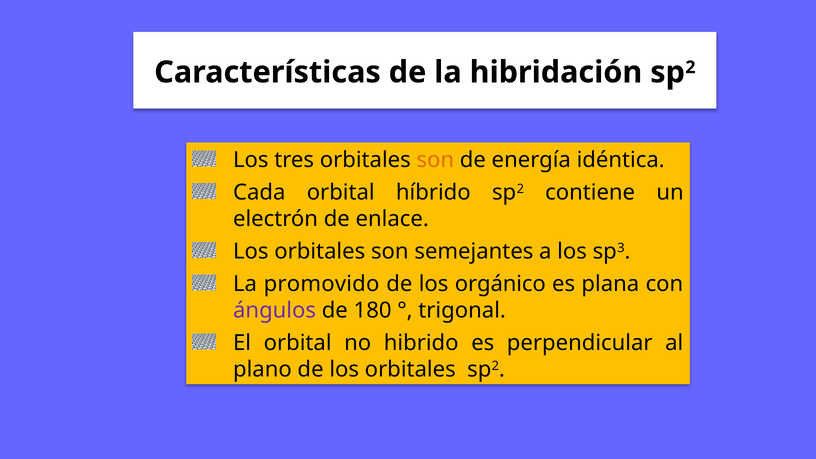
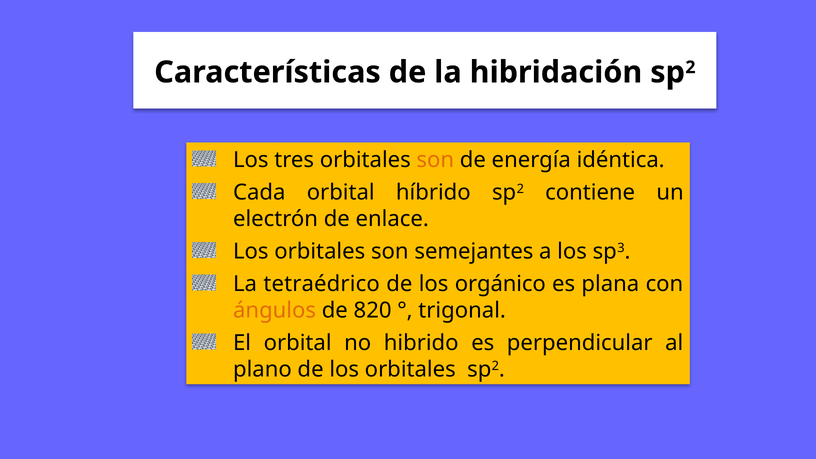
promovido: promovido -> tetraédrico (322, 284)
ángulos colour: purple -> orange (275, 311)
180: 180 -> 820 (373, 311)
